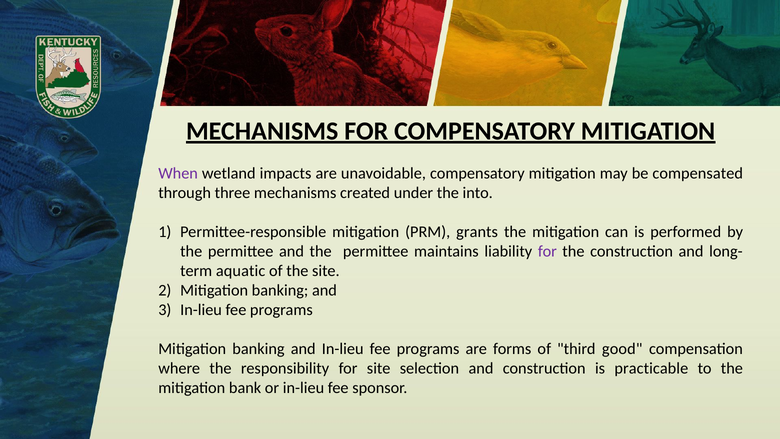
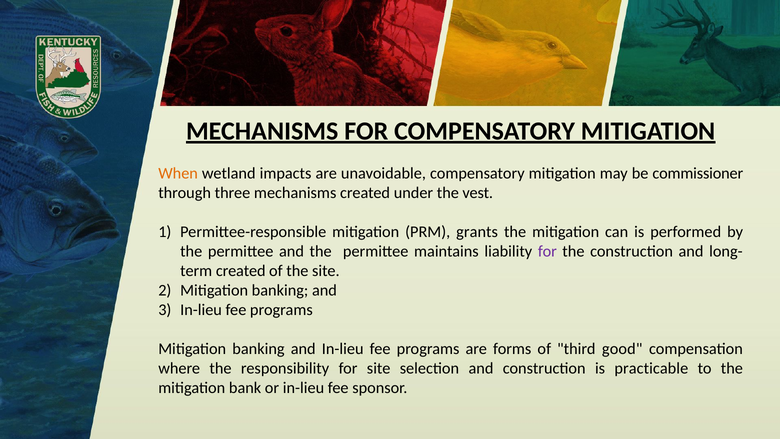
When colour: purple -> orange (178, 173)
compensated: compensated -> commissioner (698, 173)
into: into -> vest (478, 193)
aquatic: aquatic -> created (241, 271)
